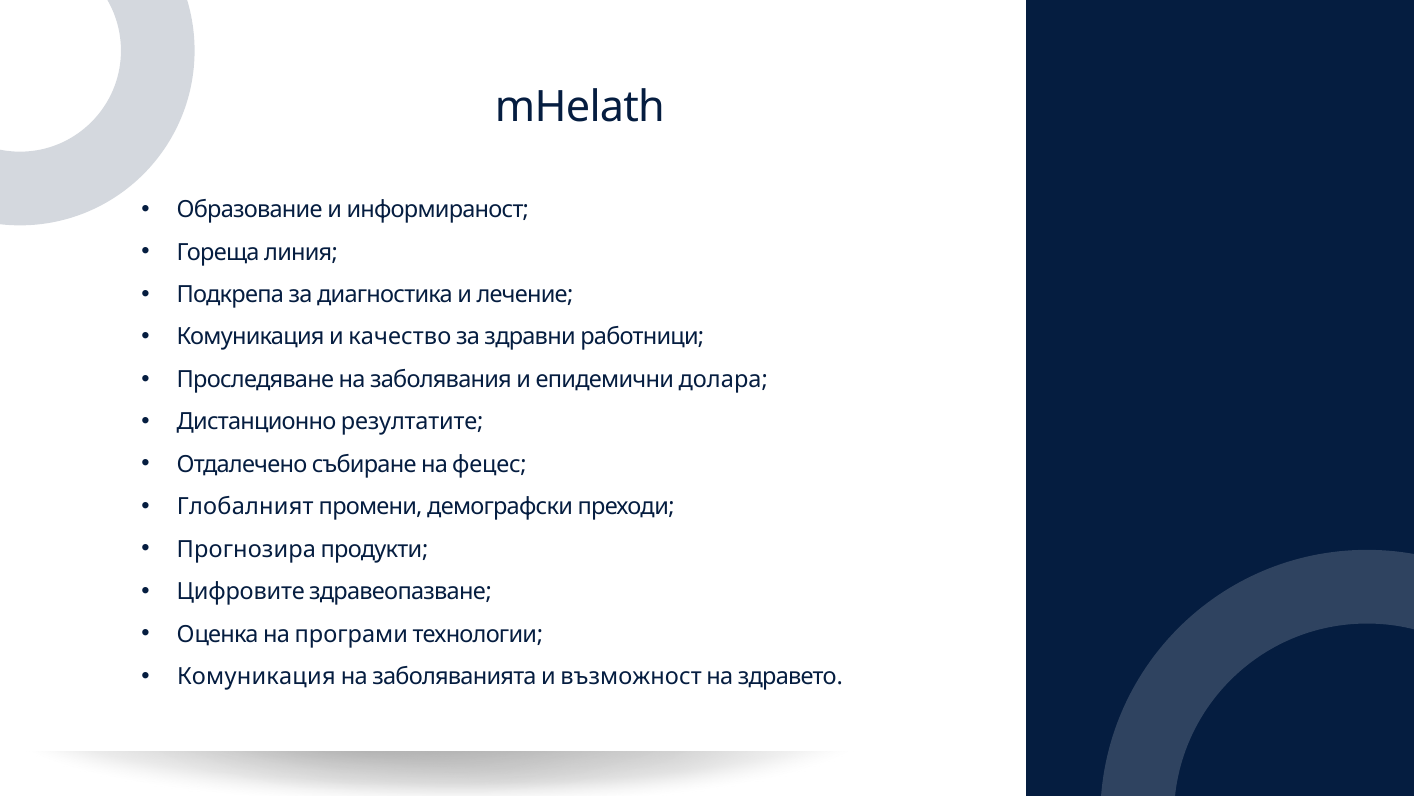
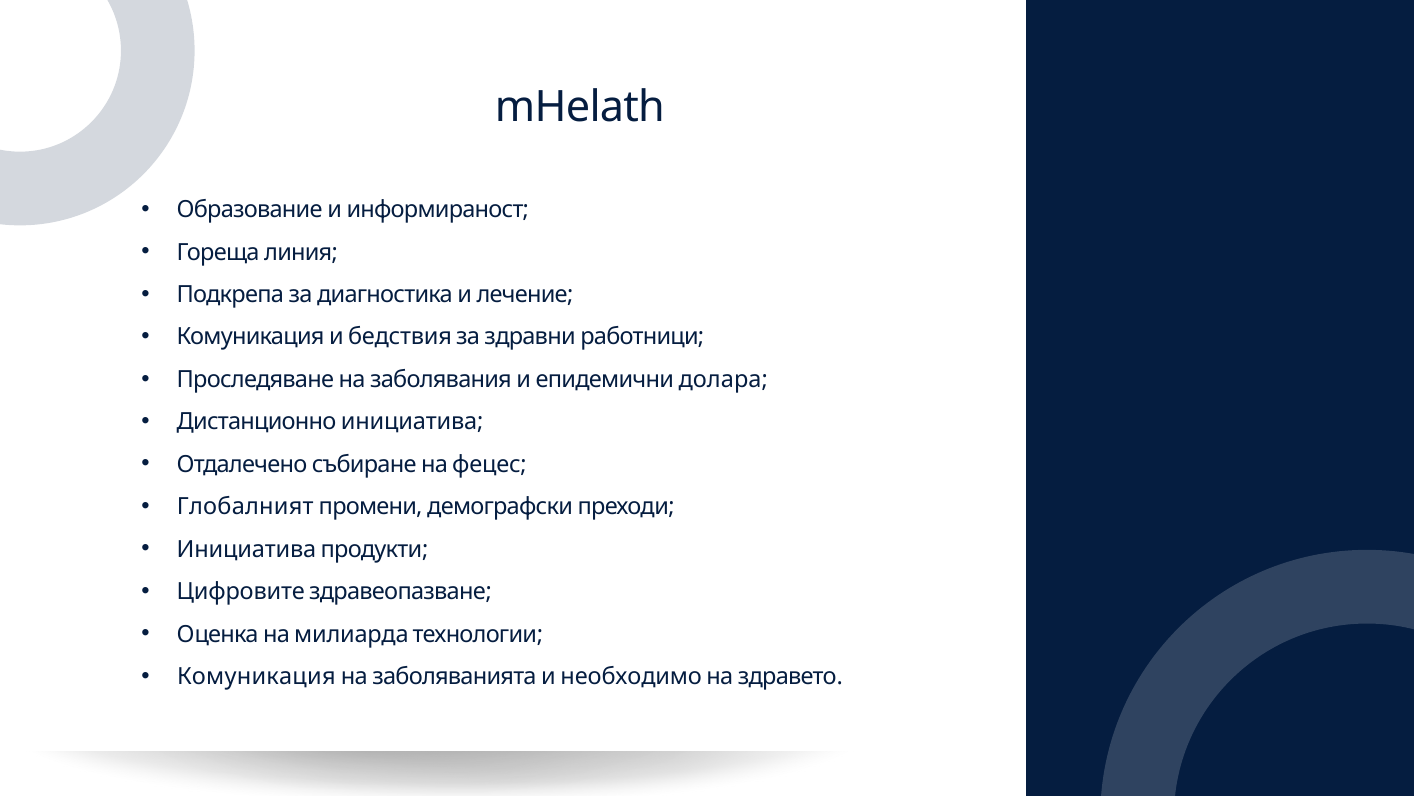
качество: качество -> бедствия (400, 337)
Дистанционно резултатите: резултатите -> инициатива (412, 422)
Прогнозира: Прогнозира -> Инициатива (247, 549)
програми: програми -> милиарда (351, 634)
възможност: възможност -> необходимо (631, 676)
